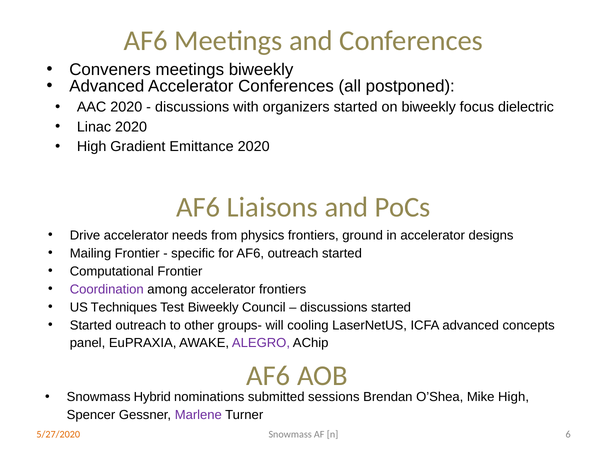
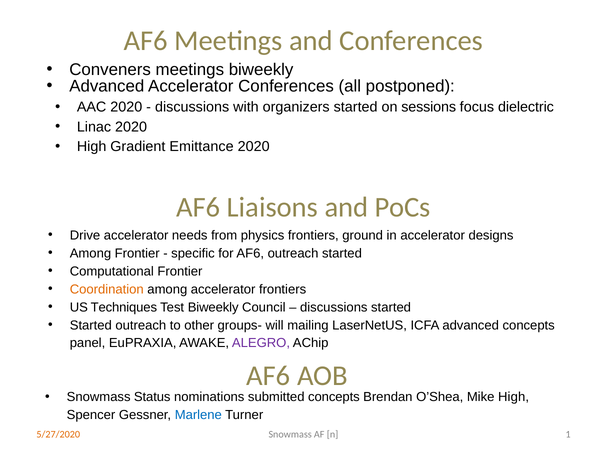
on biweekly: biweekly -> sessions (429, 107)
Mailing: Mailing -> Among (90, 253)
Coordination colour: purple -> orange (107, 289)
cooling: cooling -> mailing (308, 325)
Hybrid: Hybrid -> Status (152, 397)
submitted sessions: sessions -> concepts (334, 397)
Marlene colour: purple -> blue (198, 415)
6: 6 -> 1 (568, 435)
